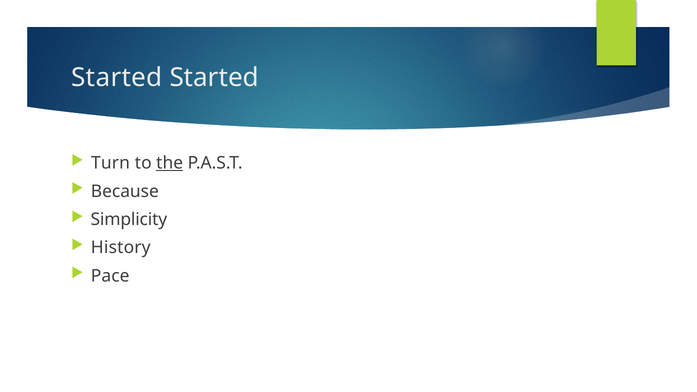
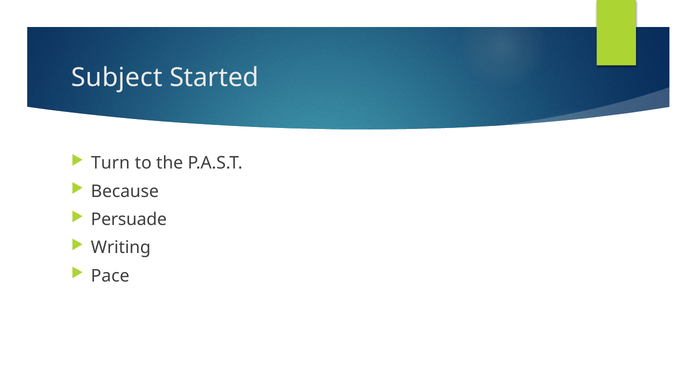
Started: Started -> Subject (117, 78)
the underline: present -> none (170, 163)
Simplicity: Simplicity -> Persuade (129, 219)
History: History -> Writing (121, 248)
